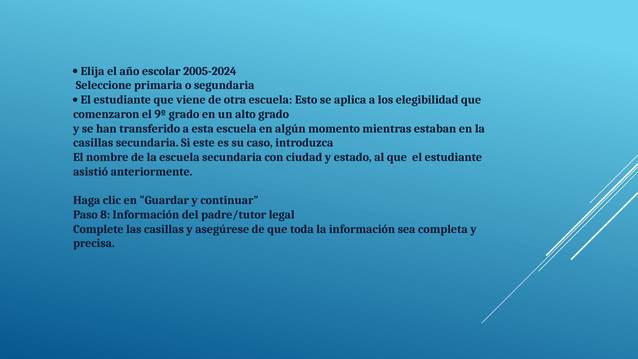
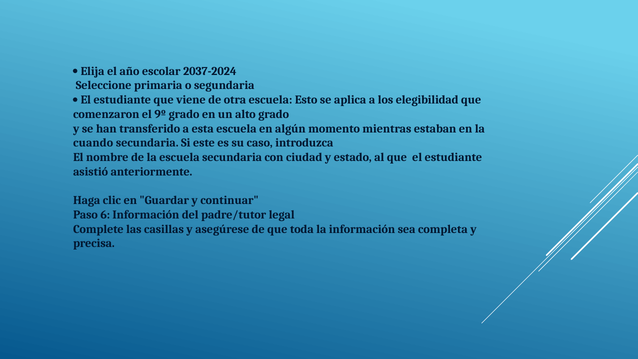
2005-2024: 2005-2024 -> 2037-2024 (210, 71)
casillas: casillas -> cuando (93, 143)
8: 8 -> 6 (105, 215)
